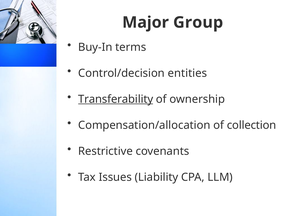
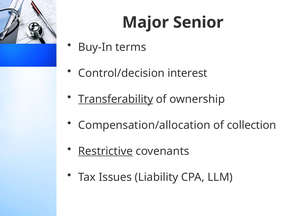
Group: Group -> Senior (198, 22)
entities: entities -> interest (187, 73)
Restrictive underline: none -> present (105, 152)
